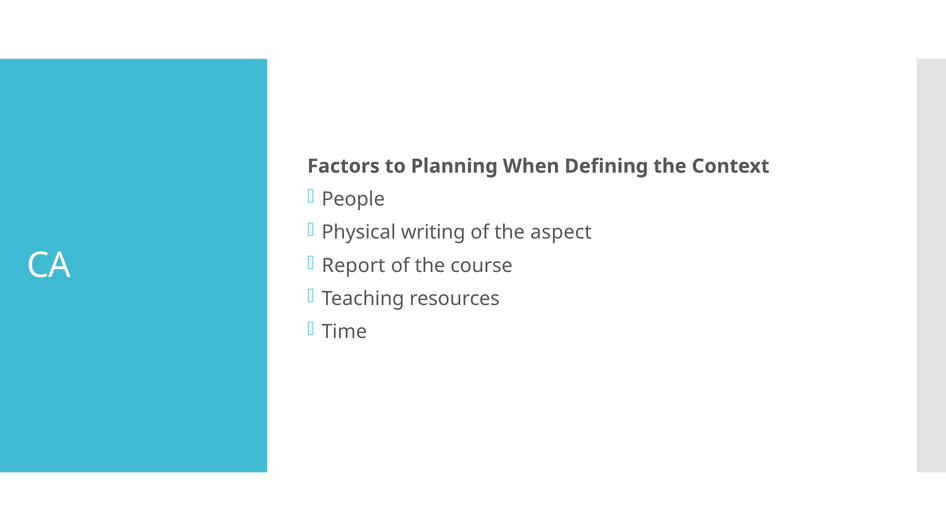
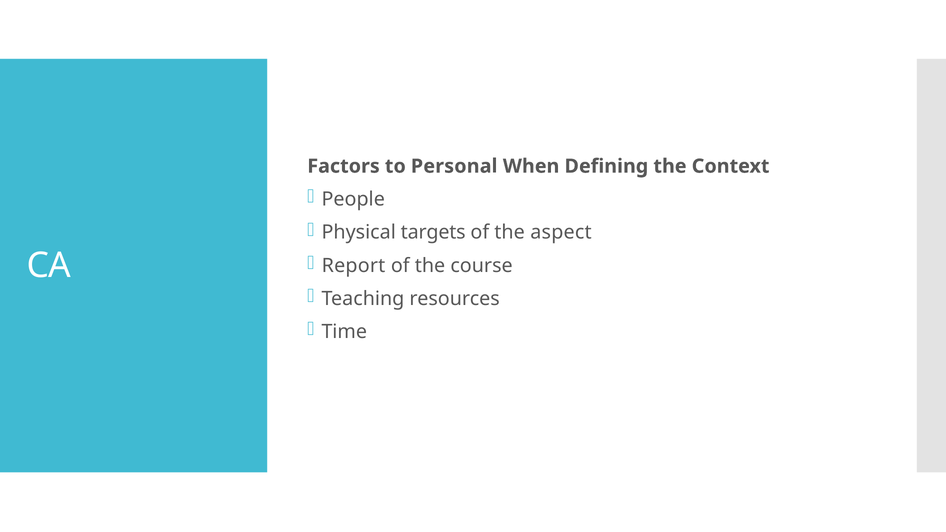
Planning: Planning -> Personal (454, 166)
writing: writing -> targets (433, 232)
